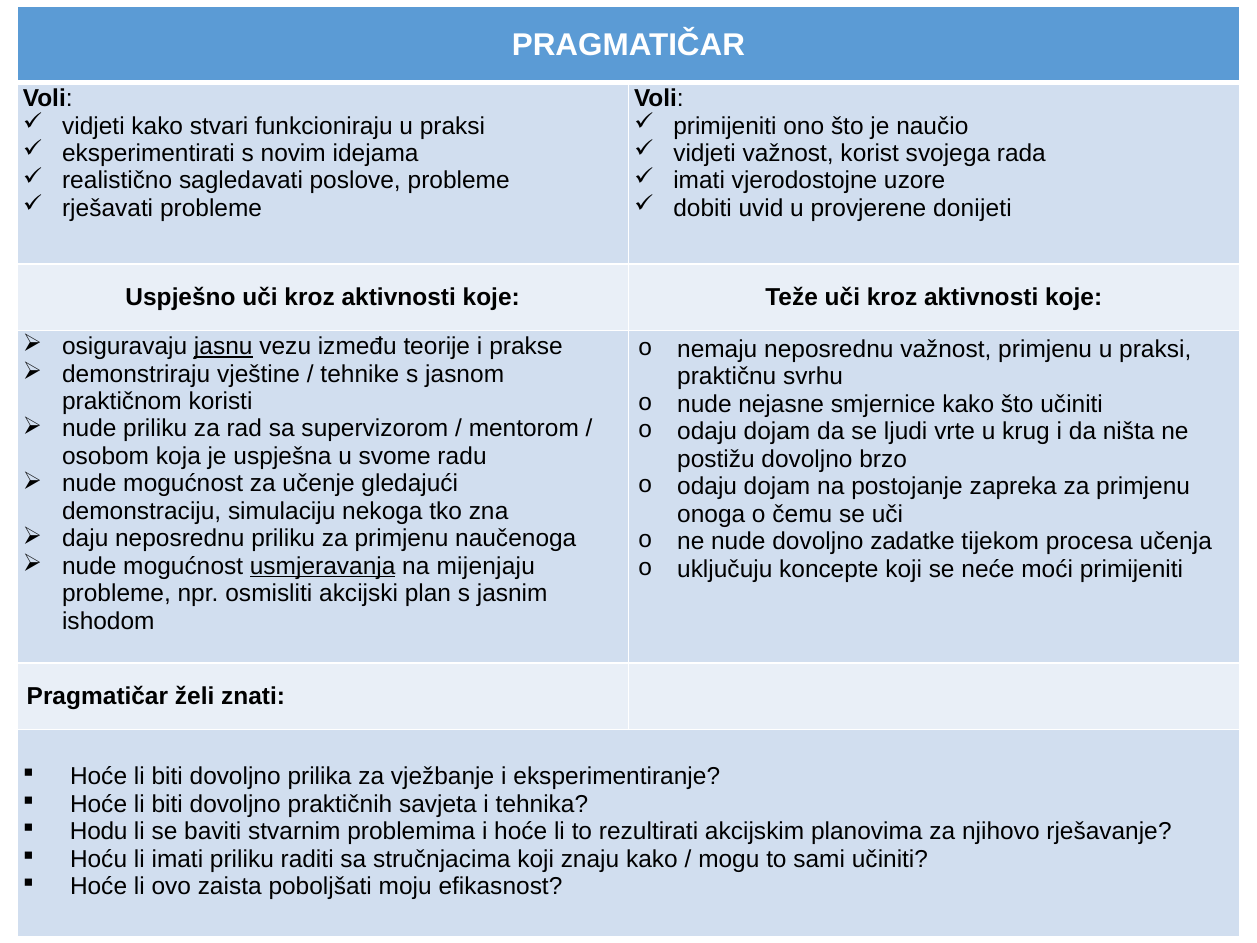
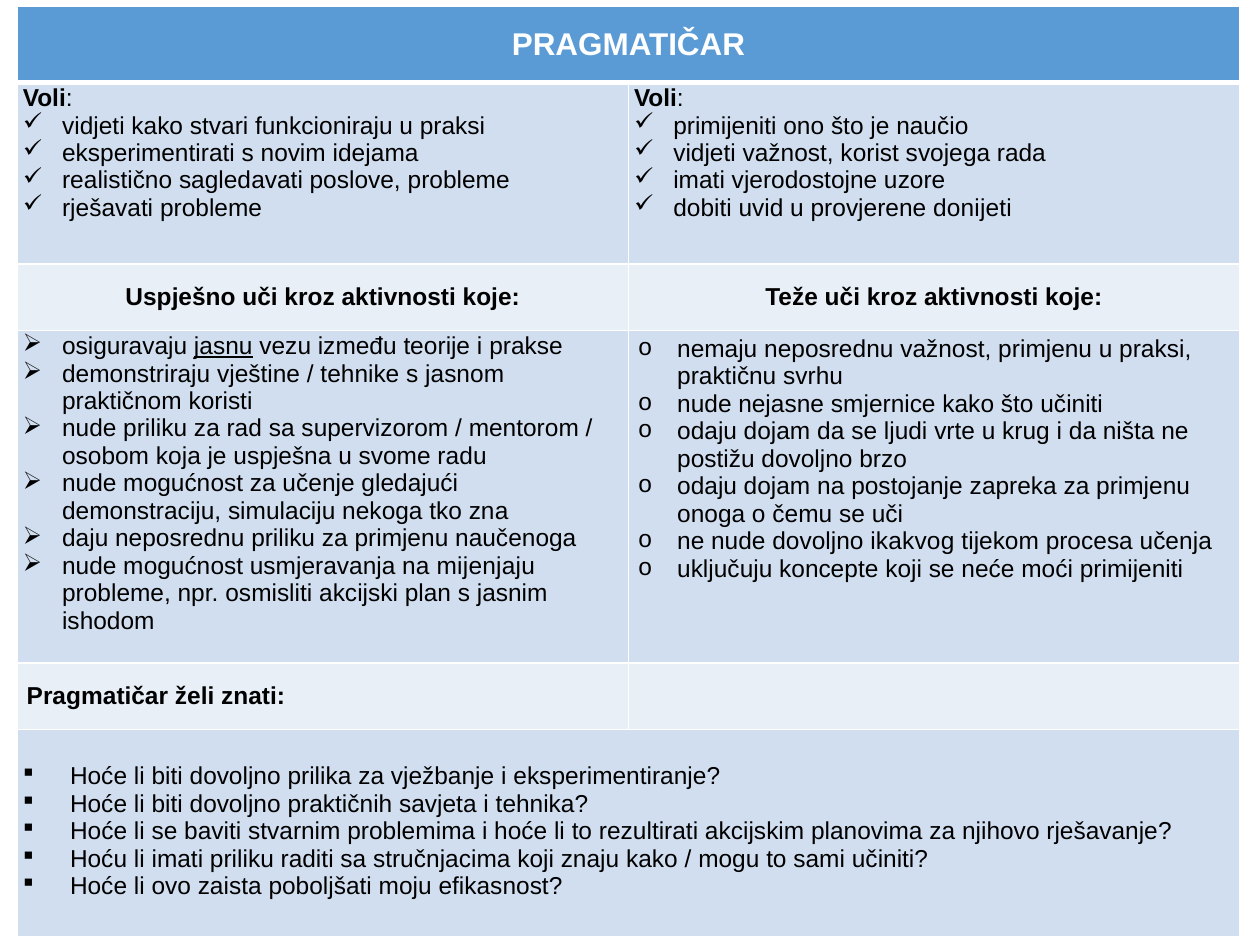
zadatke: zadatke -> ikakvog (912, 541)
usmjeravanja underline: present -> none (323, 566)
Hodu: Hodu -> Hoće (99, 831)
